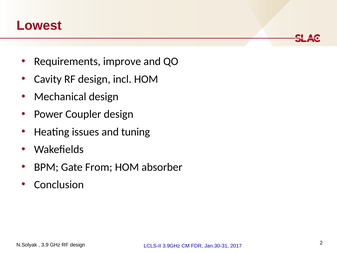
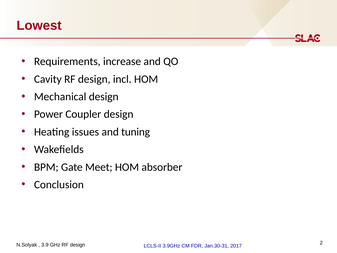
improve: improve -> increase (122, 61)
From: From -> Meet (99, 167)
